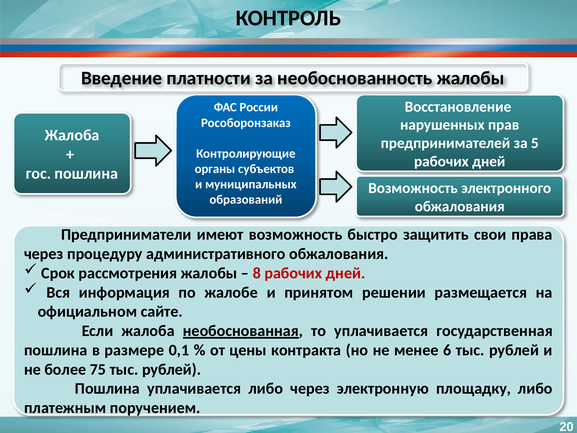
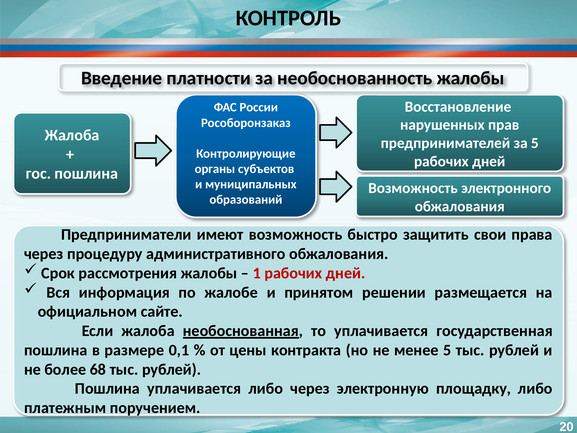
8: 8 -> 1 (257, 273)
менее 6: 6 -> 5 (447, 350)
75: 75 -> 68 (98, 369)
